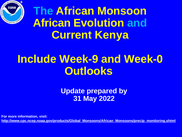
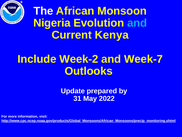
The colour: light blue -> white (43, 11)
African: African -> Nigeria (52, 23)
Week-9: Week-9 -> Week-2 (79, 59)
Week-0: Week-0 -> Week-7 (143, 59)
